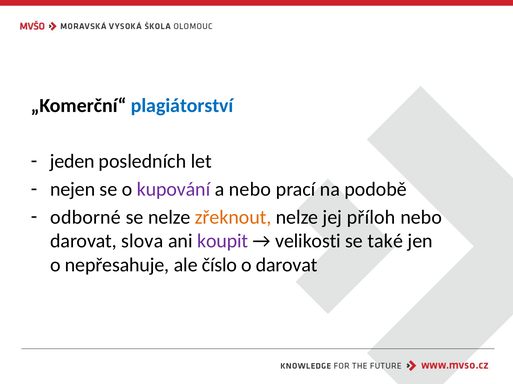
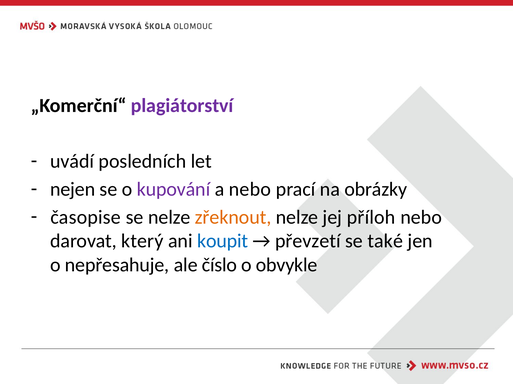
plagiátorství colour: blue -> purple (182, 106)
jeden: jeden -> uvádí (72, 162)
podobě: podobě -> obrázky (376, 190)
odborné: odborné -> časopise (86, 218)
slova: slova -> který (142, 241)
koupit colour: purple -> blue (223, 241)
velikosti: velikosti -> převzetí (308, 241)
o darovat: darovat -> obvykle (287, 265)
